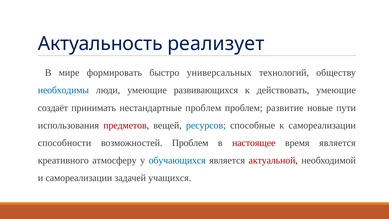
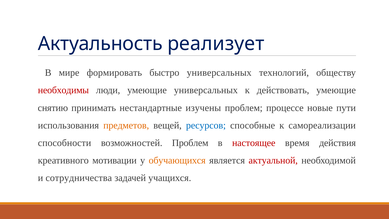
необходимы colour: blue -> red (63, 90)
умеющие развивающихся: развивающихся -> универсальных (206, 90)
создаёт: создаёт -> снятию (53, 108)
нестандартные проблем: проблем -> изучены (203, 108)
развитие: развитие -> процессе (285, 108)
предметов colour: red -> orange (126, 125)
время является: является -> действия (338, 143)
атмосферу: атмосферу -> мотивации (115, 160)
обучающихся colour: blue -> orange (177, 160)
и самореализации: самореализации -> сотрудничества (79, 178)
